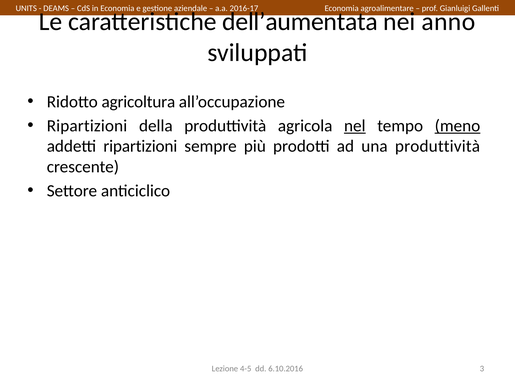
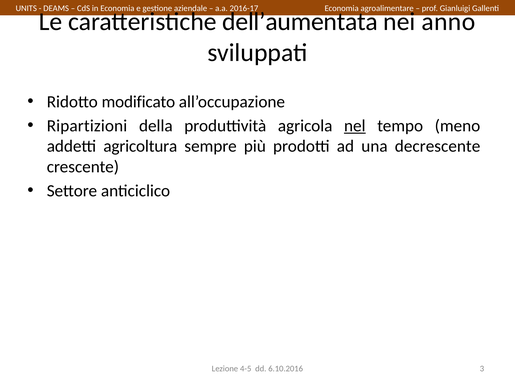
agricoltura: agricoltura -> modificato (138, 102)
meno underline: present -> none (458, 126)
addetti ripartizioni: ripartizioni -> agricoltura (140, 146)
una produttività: produttività -> decrescente (438, 146)
